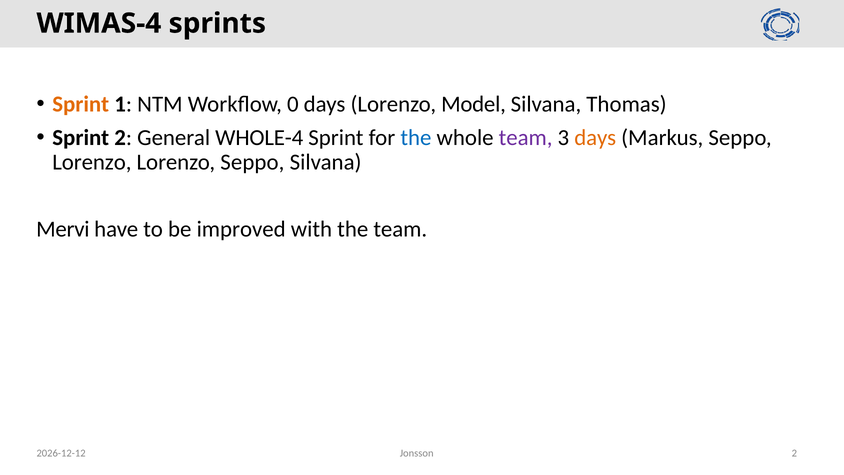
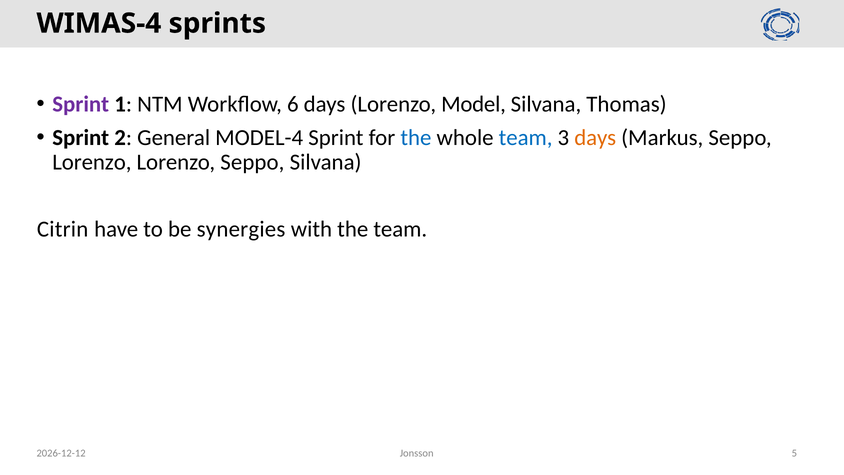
Sprint colour: orange -> purple (81, 104)
0: 0 -> 6 (293, 104)
WHOLE-4: WHOLE-4 -> MODEL-4 (259, 137)
team colour: purple -> blue (526, 137)
Mervi: Mervi -> Citrin (63, 229)
improved: improved -> synergies (241, 229)
Jonsson 2: 2 -> 5 (794, 453)
